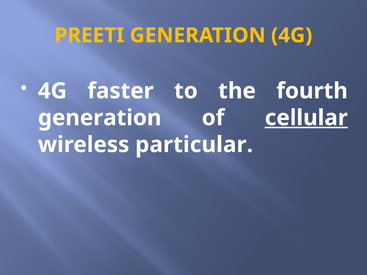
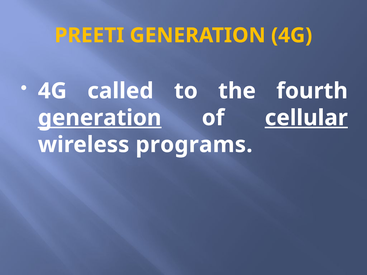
faster: faster -> called (120, 91)
generation underline: none -> present (100, 118)
particular: particular -> programs (194, 145)
